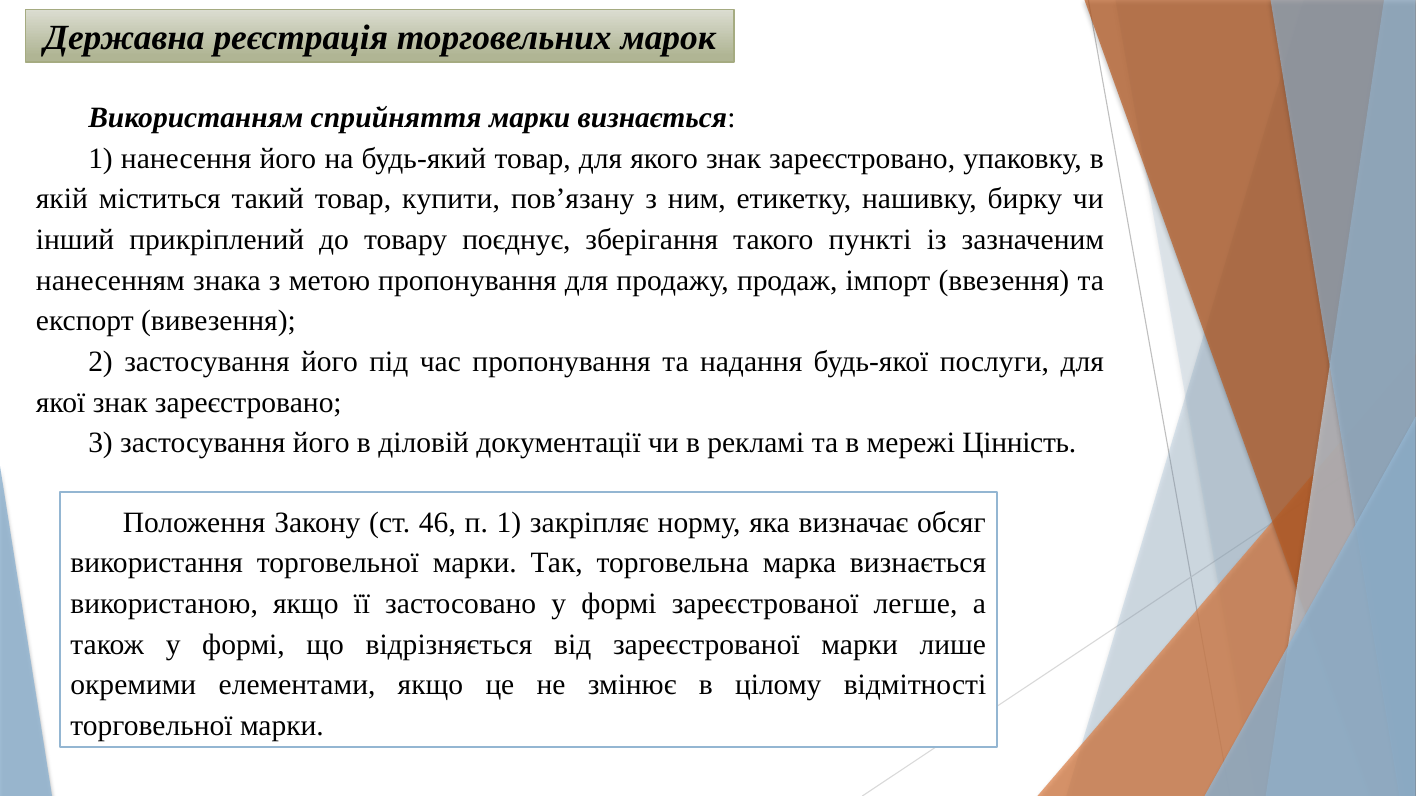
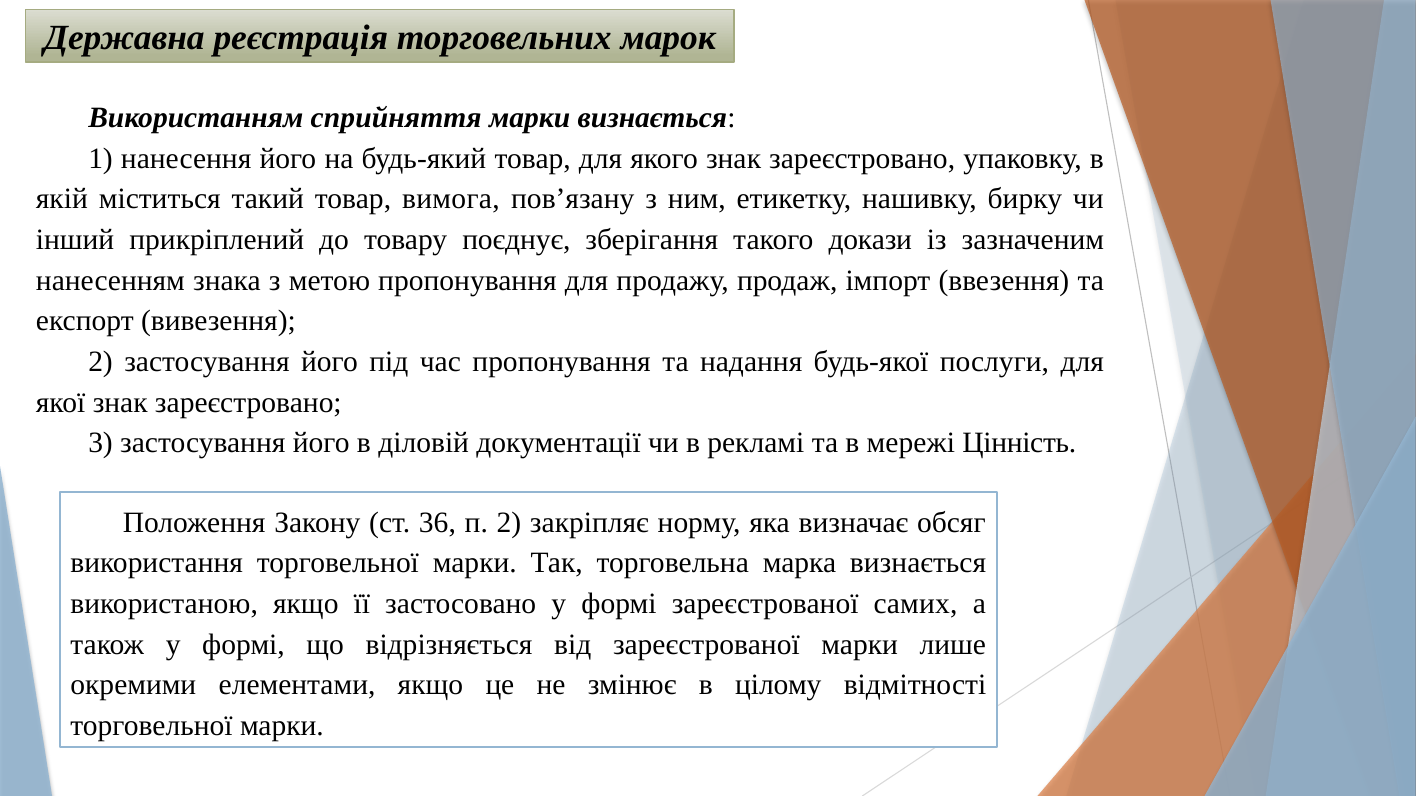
купити: купити -> вимога (451, 199)
пункті: пункті -> докази (870, 240)
46: 46 -> 36 (437, 523)
п 1: 1 -> 2 (509, 523)
легше: легше -> самих (916, 604)
